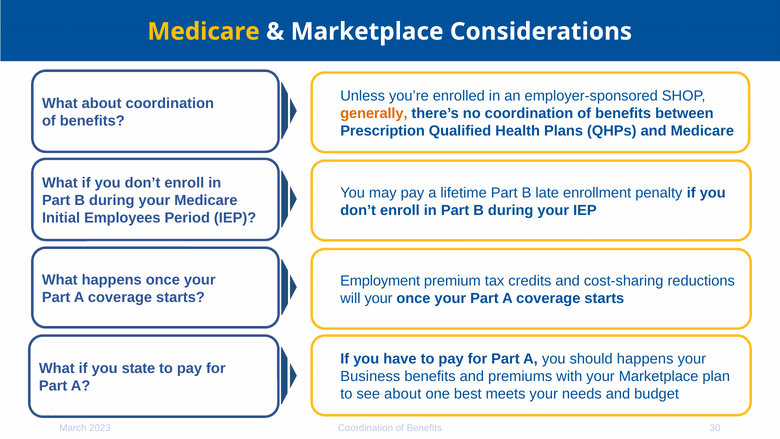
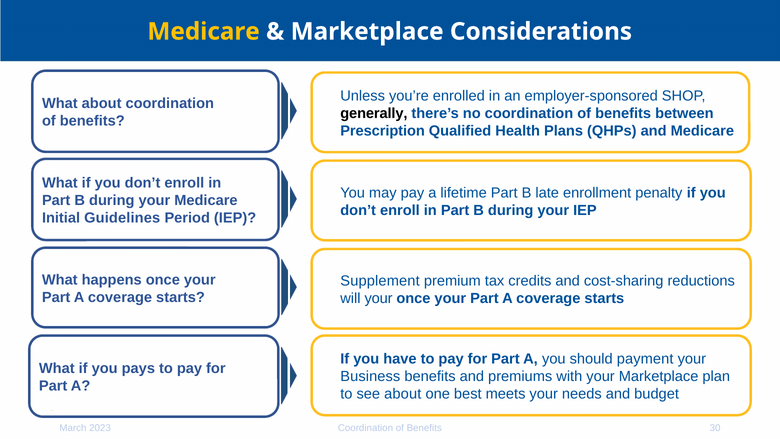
generally colour: orange -> black (374, 113)
Employees: Employees -> Guidelines (122, 218)
Employment: Employment -> Supplement (380, 281)
should happens: happens -> payment (645, 359)
state: state -> pays (138, 368)
